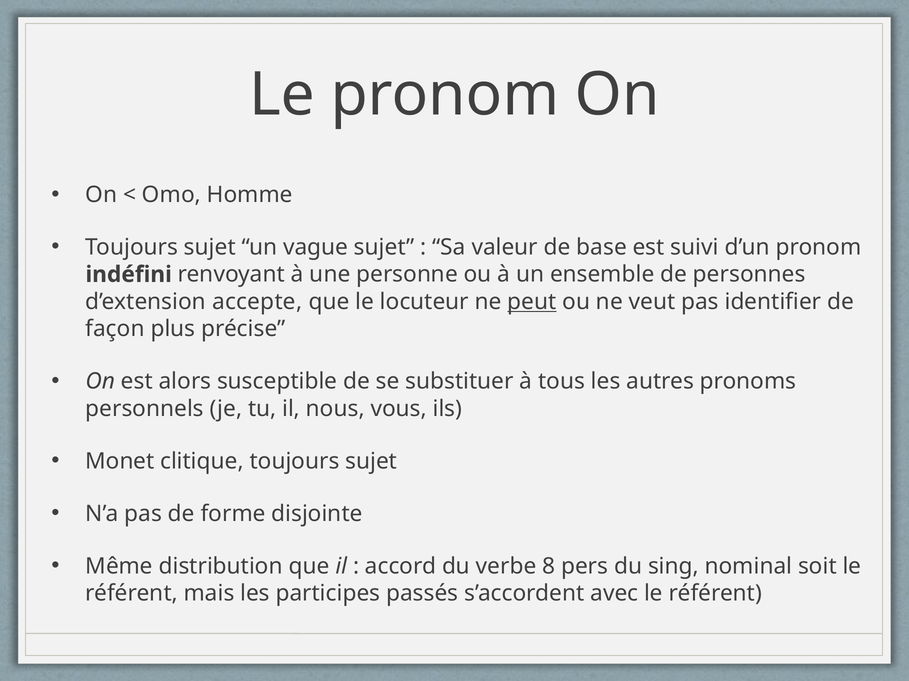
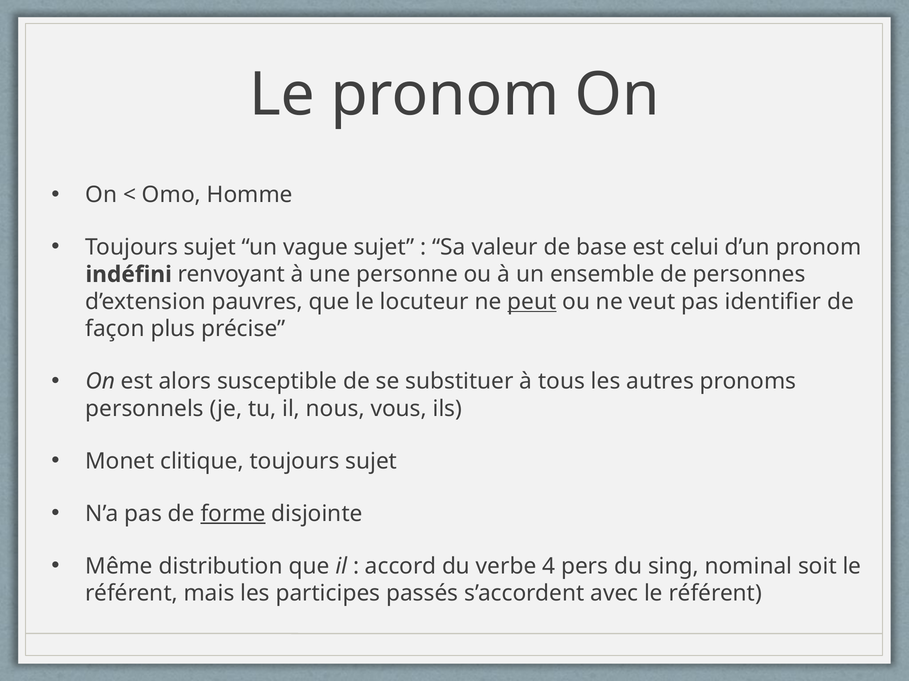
suivi: suivi -> celui (695, 247)
accepte: accepte -> pauvres (257, 302)
forme underline: none -> present (233, 514)
8: 8 -> 4 (549, 567)
